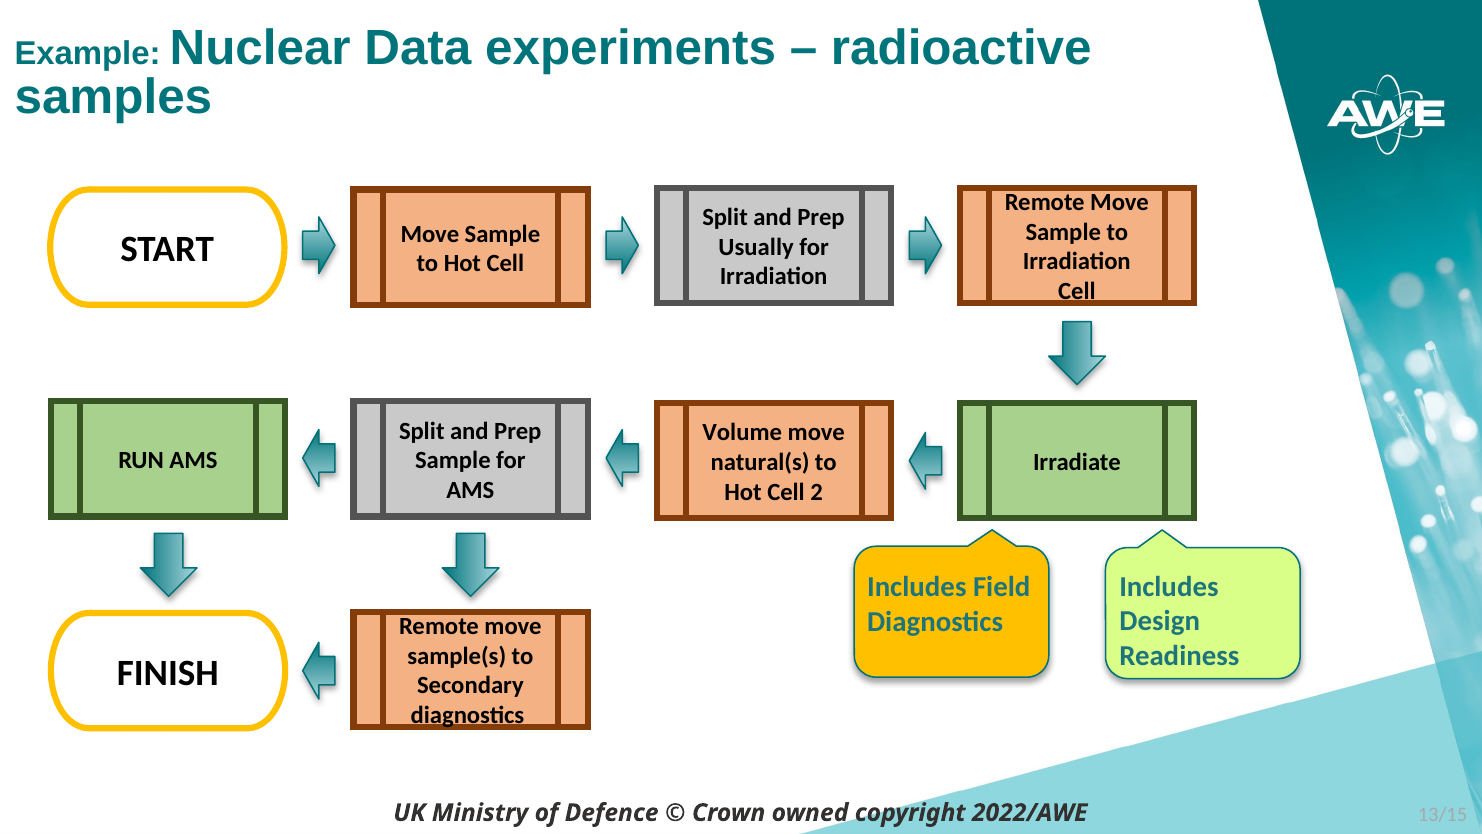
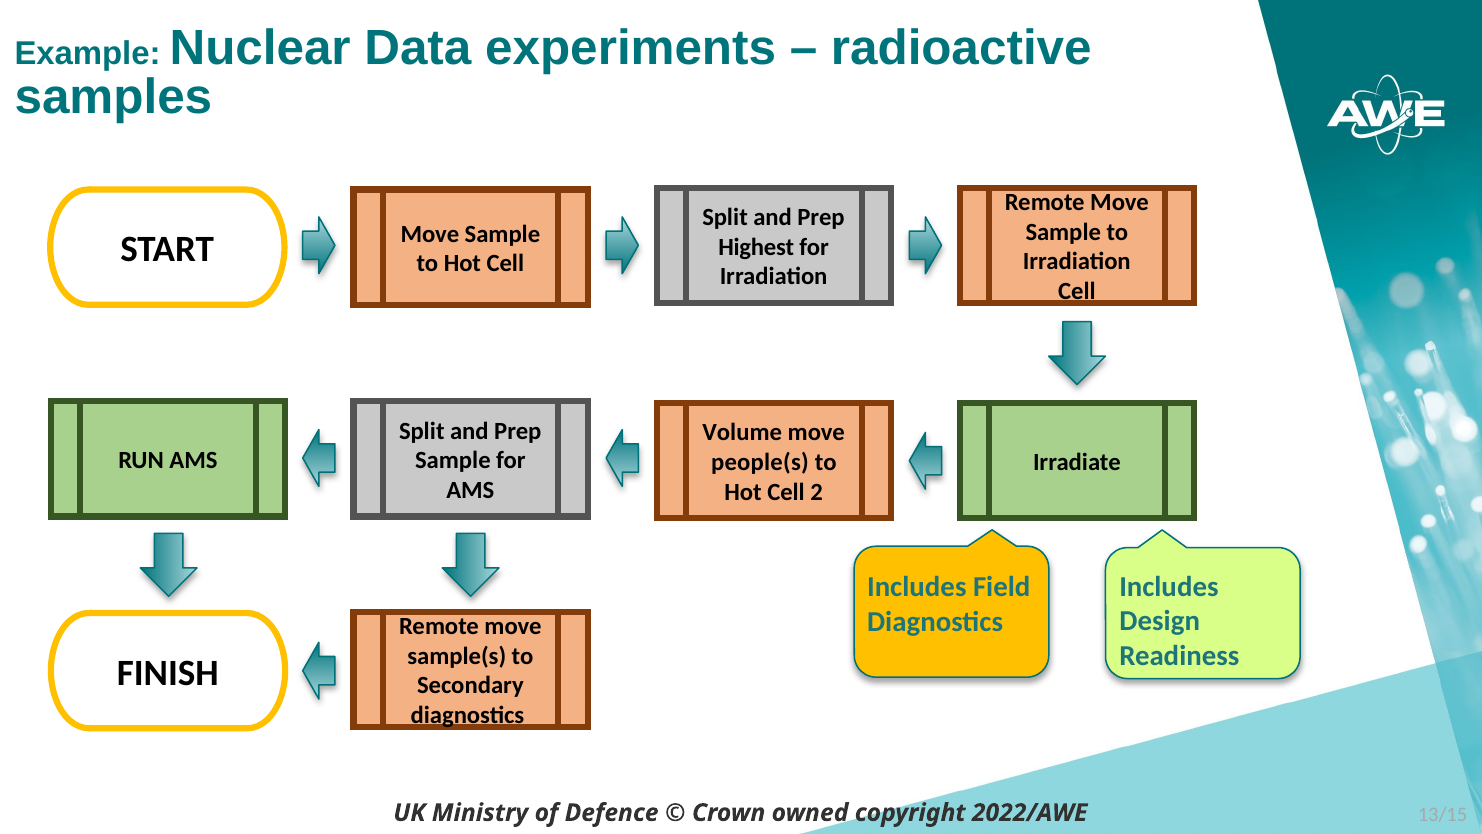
Usually: Usually -> Highest (756, 247)
natural(s: natural(s -> people(s (760, 462)
